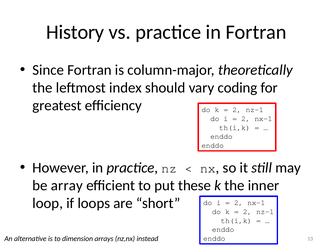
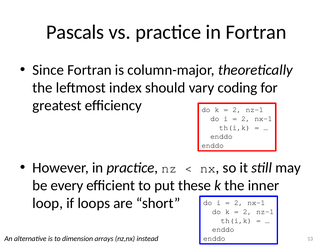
History: History -> Pascals (75, 32)
array: array -> every (67, 185)
